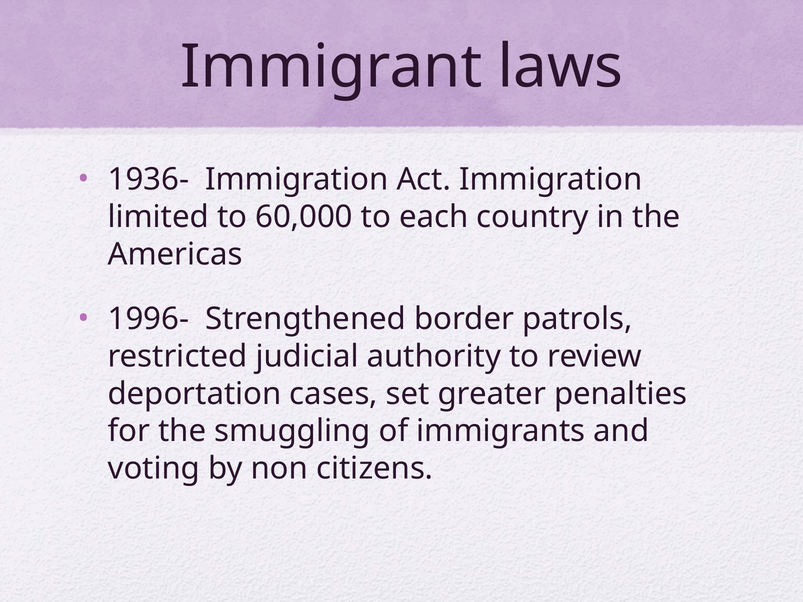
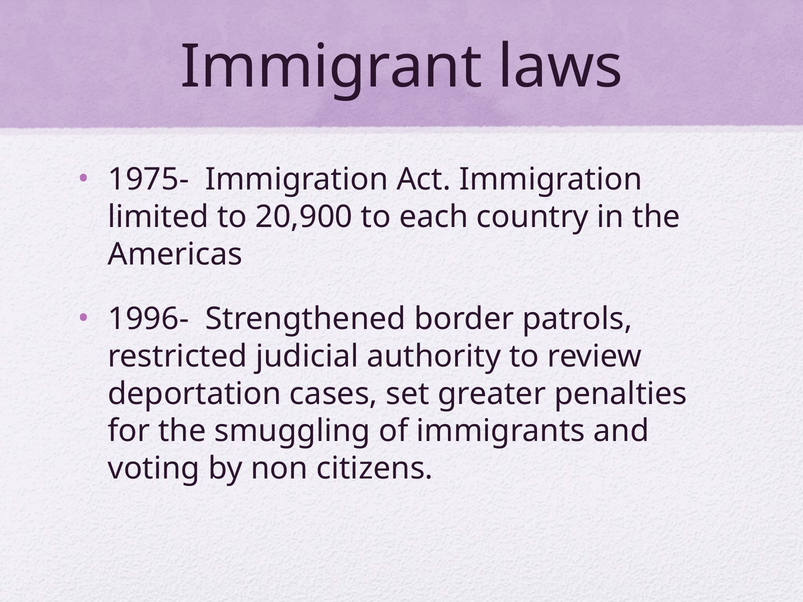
1936-: 1936- -> 1975- (148, 180)
60,000: 60,000 -> 20,900 (304, 217)
